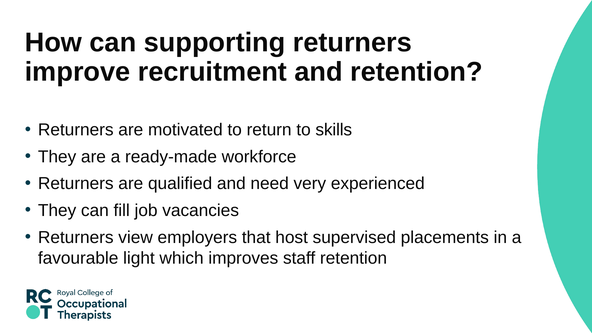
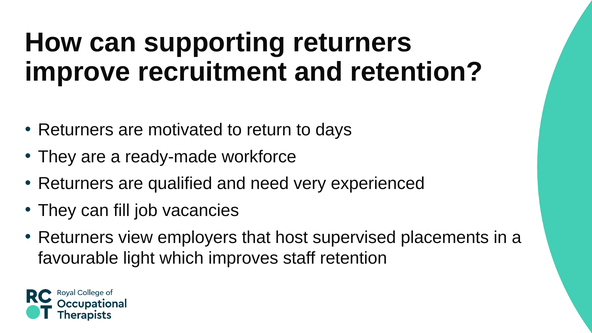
skills: skills -> days (334, 130)
